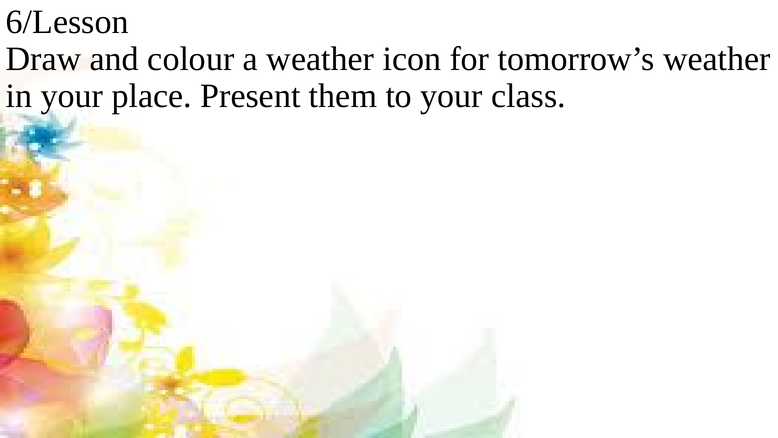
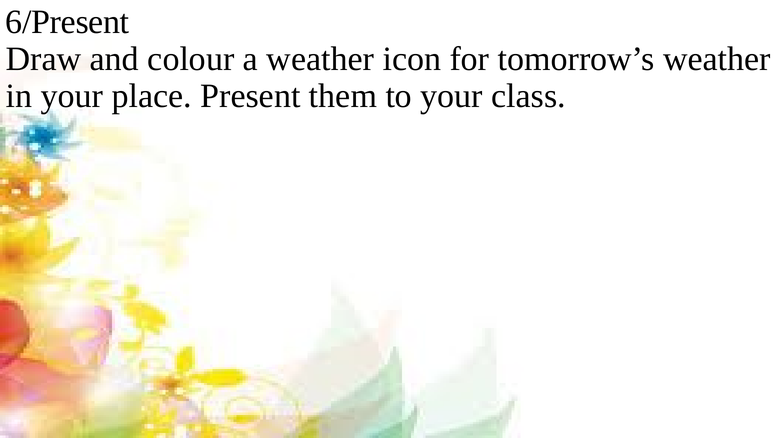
6/Lesson: 6/Lesson -> 6/Present (67, 22)
